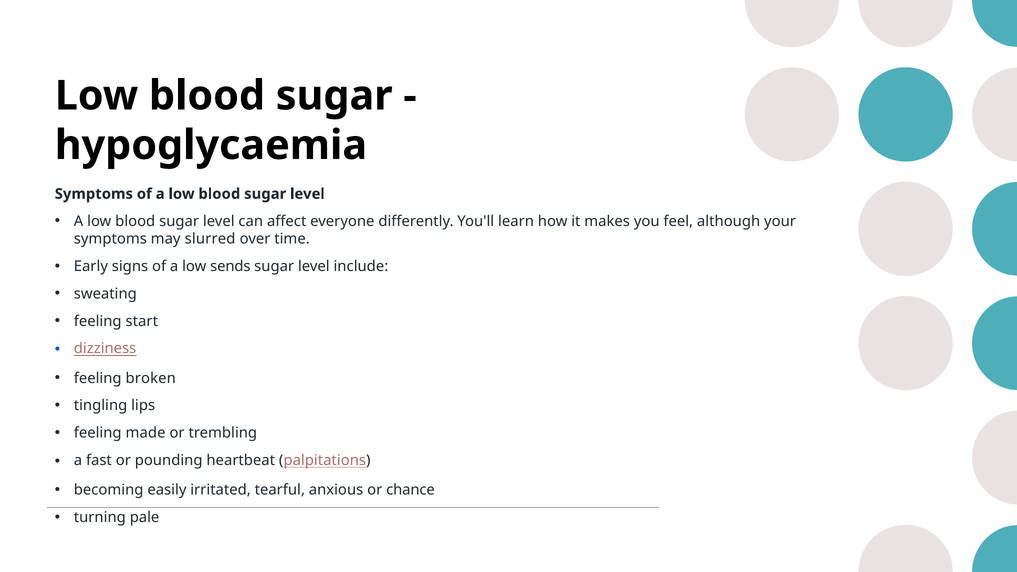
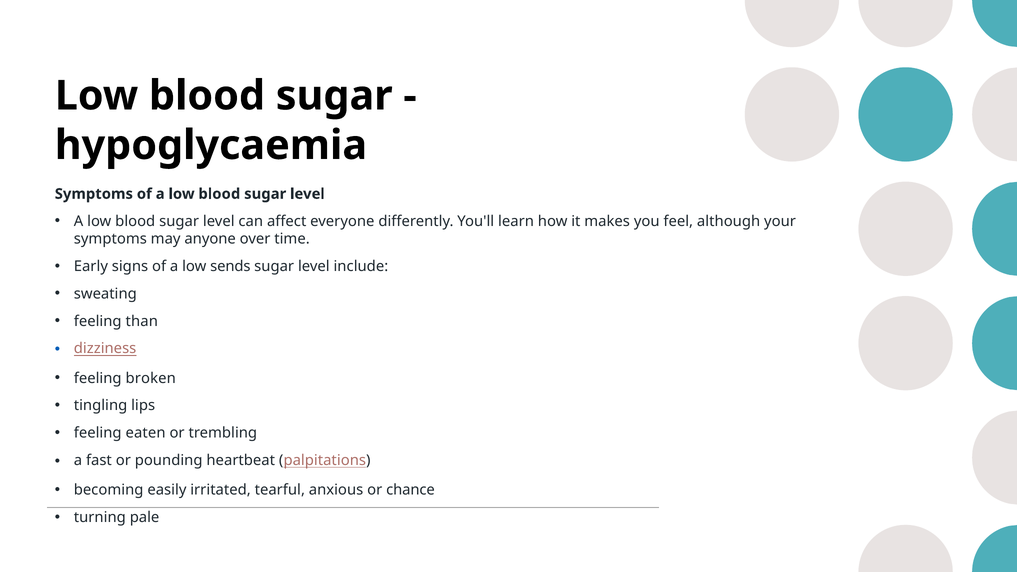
slurred: slurred -> anyone (210, 239)
start: start -> than (142, 321)
made: made -> eaten (146, 433)
